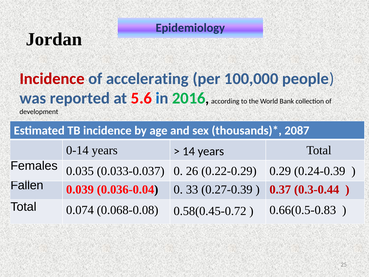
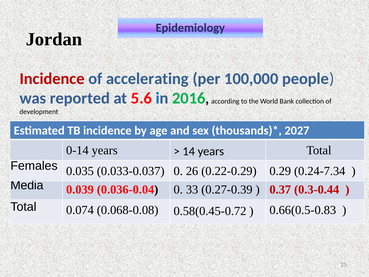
2087: 2087 -> 2027 (297, 130)
0.24-0.39: 0.24-0.39 -> 0.24-7.34 (320, 171)
Fallen: Fallen -> Media (27, 185)
